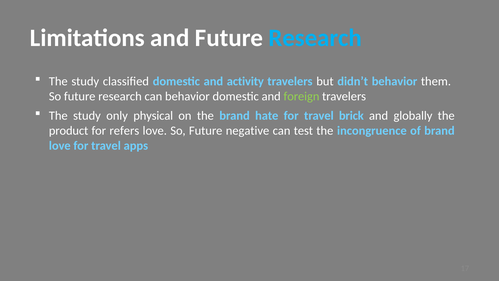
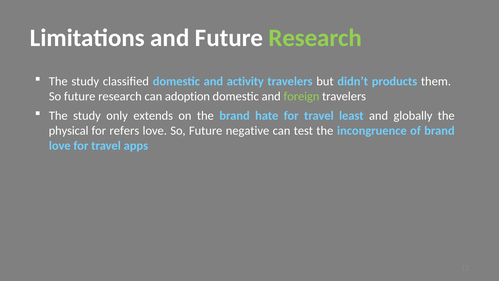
Research colour: light blue -> light green (315, 38)
didn’t behavior: behavior -> products (395, 81)
can behavior: behavior -> adoption (187, 96)
physical: physical -> extends (153, 116)
brick: brick -> least (351, 116)
product: product -> physical (69, 131)
